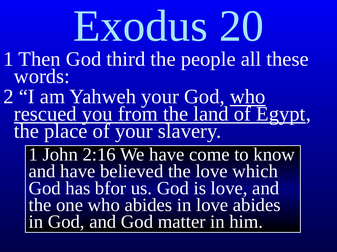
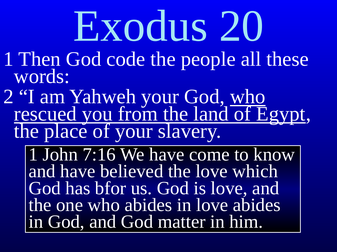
third: third -> code (126, 59)
2:16: 2:16 -> 7:16 (99, 155)
